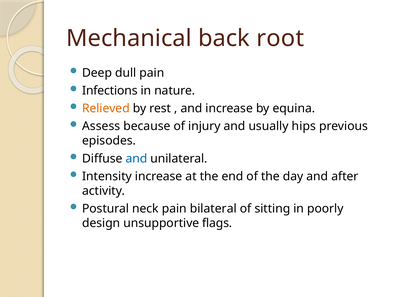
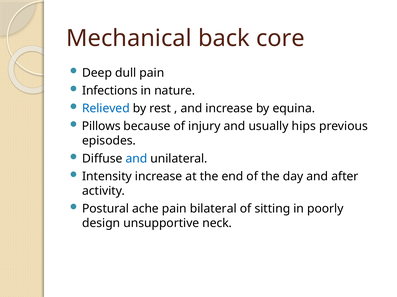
root: root -> core (280, 38)
Relieved colour: orange -> blue (106, 109)
Assess: Assess -> Pillows (101, 127)
neck: neck -> ache (145, 209)
flags: flags -> neck (217, 224)
